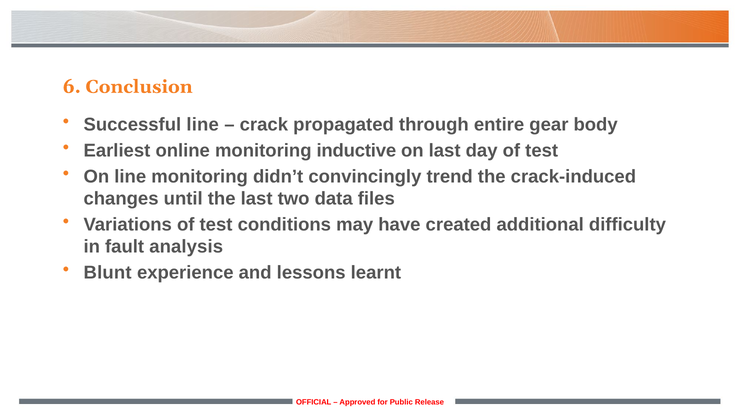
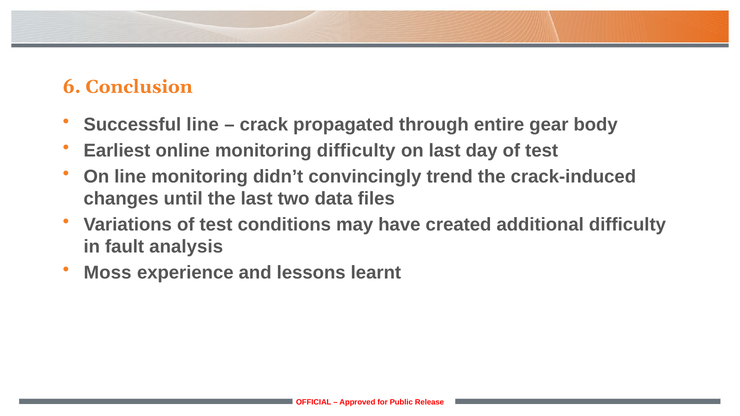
monitoring inductive: inductive -> difficulty (356, 151)
Blunt: Blunt -> Moss (108, 273)
